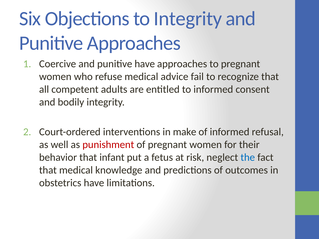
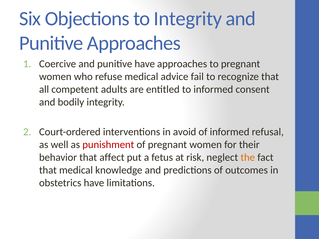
make: make -> avoid (185, 132)
infant: infant -> affect (112, 158)
the colour: blue -> orange (248, 158)
